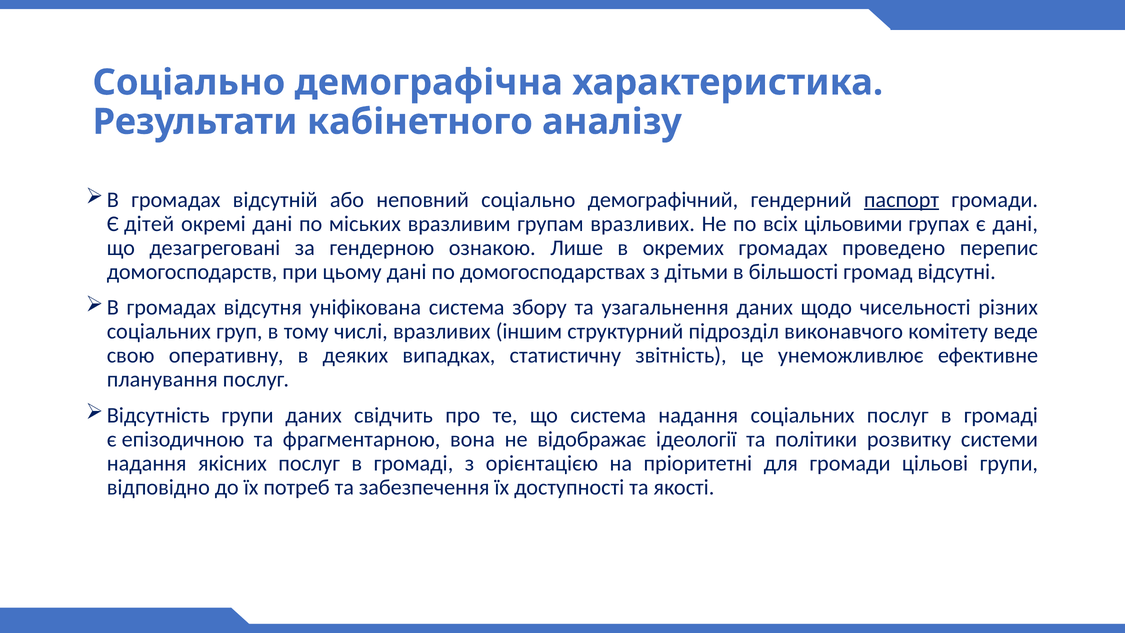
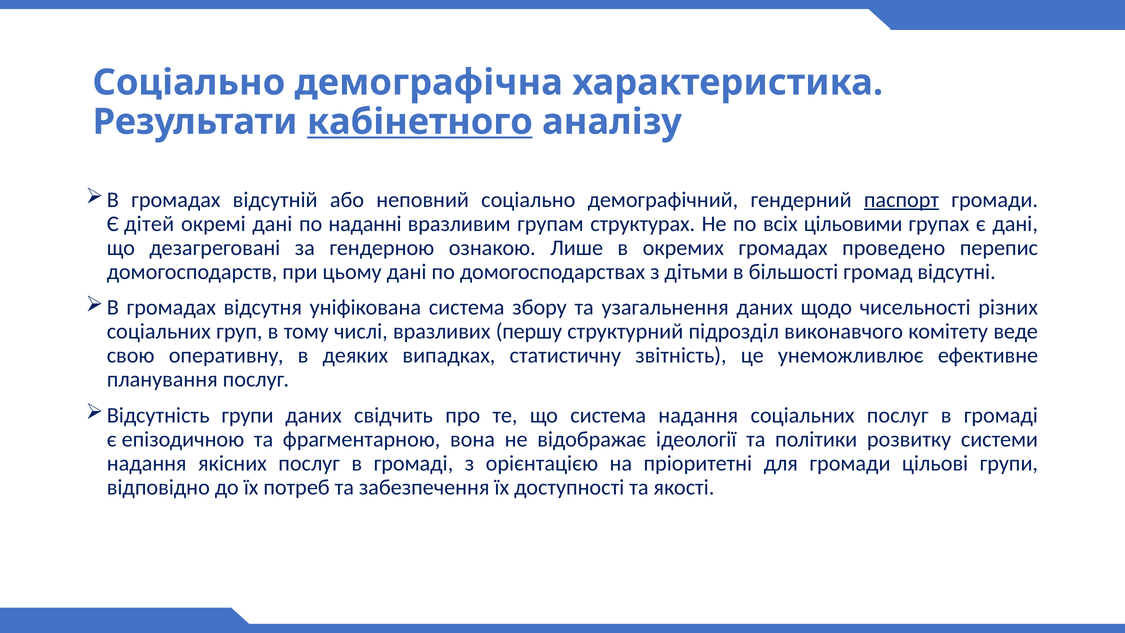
кабінетного underline: none -> present (420, 122)
міських: міських -> наданні (365, 224)
групам вразливих: вразливих -> структурах (643, 224)
іншим: іншим -> першу (529, 331)
